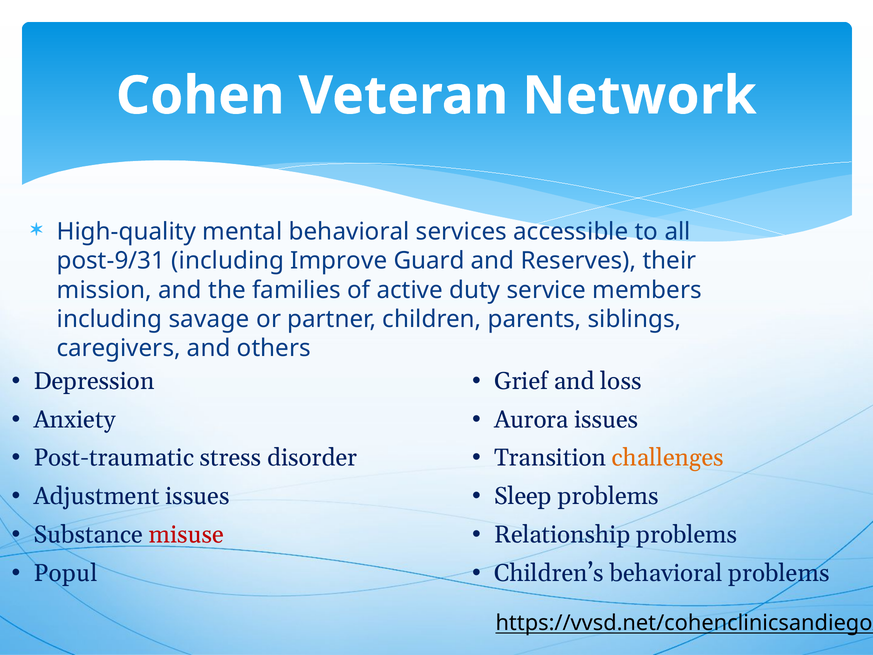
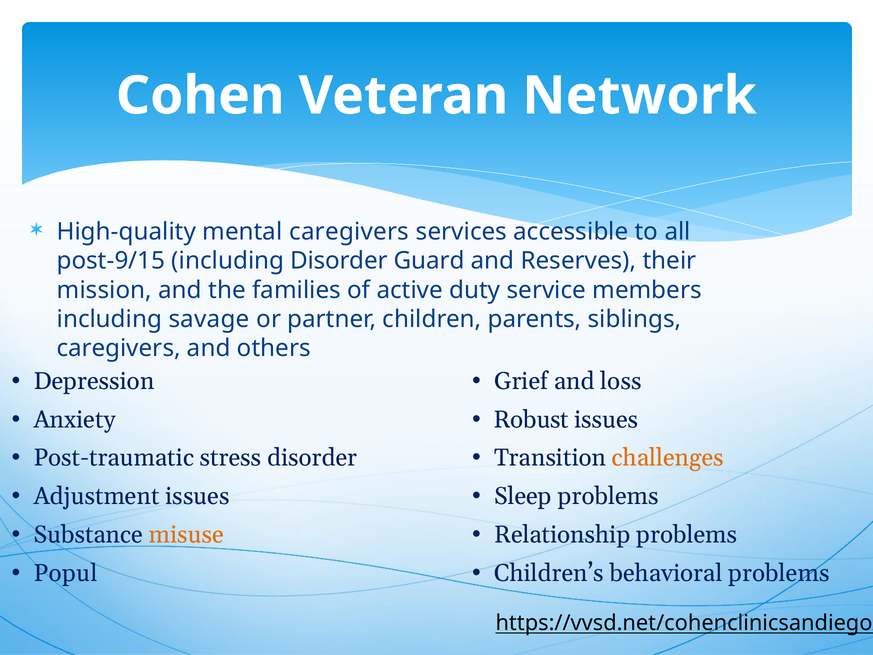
mental behavioral: behavioral -> caregivers (349, 232)
post-9/31: post-9/31 -> post-9/15 (111, 261)
including Improve: Improve -> Disorder (339, 261)
Aurora: Aurora -> Robust (531, 419)
misuse colour: red -> orange (186, 534)
